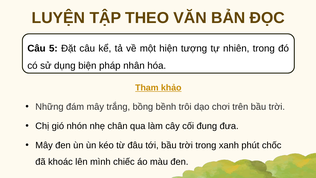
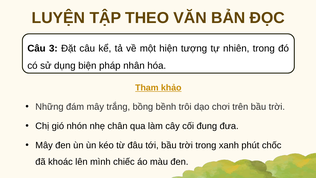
5: 5 -> 3 (53, 48)
